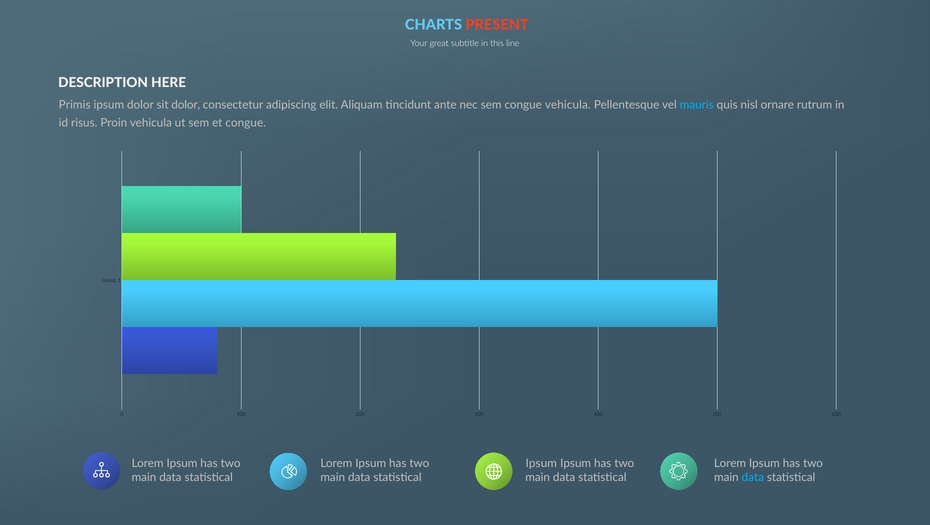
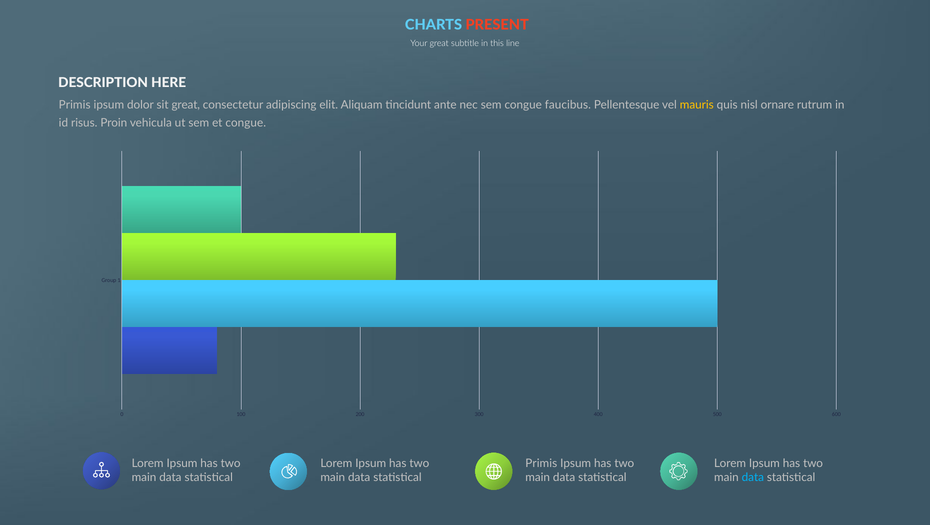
sit dolor: dolor -> great (186, 105)
congue vehicula: vehicula -> faucibus (568, 105)
mauris colour: light blue -> yellow (697, 105)
Ipsum: Ipsum -> Primis (541, 463)
